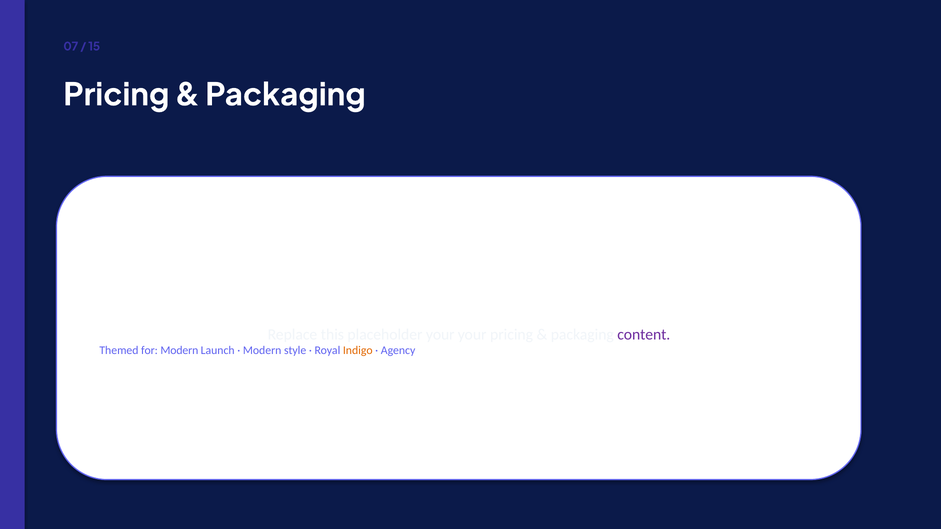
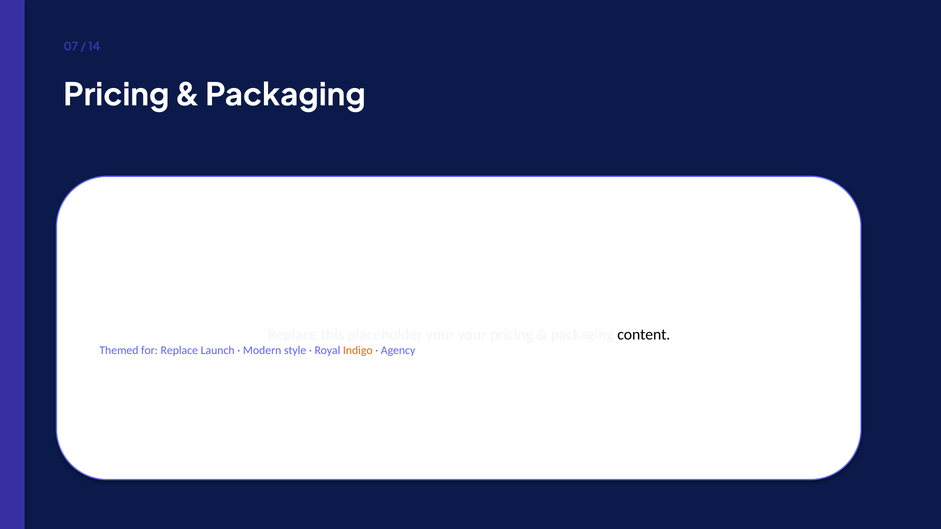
15: 15 -> 14 (94, 47)
content colour: purple -> black (644, 335)
for Modern: Modern -> Replace (179, 351)
